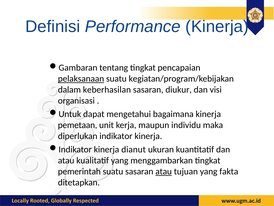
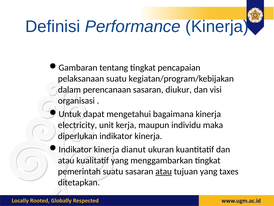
pelaksanaan underline: present -> none (81, 79)
keberhasilan: keberhasilan -> perencanaan (107, 89)
pemetaan: pemetaan -> electricity (77, 125)
fakta: fakta -> taxes (229, 171)
